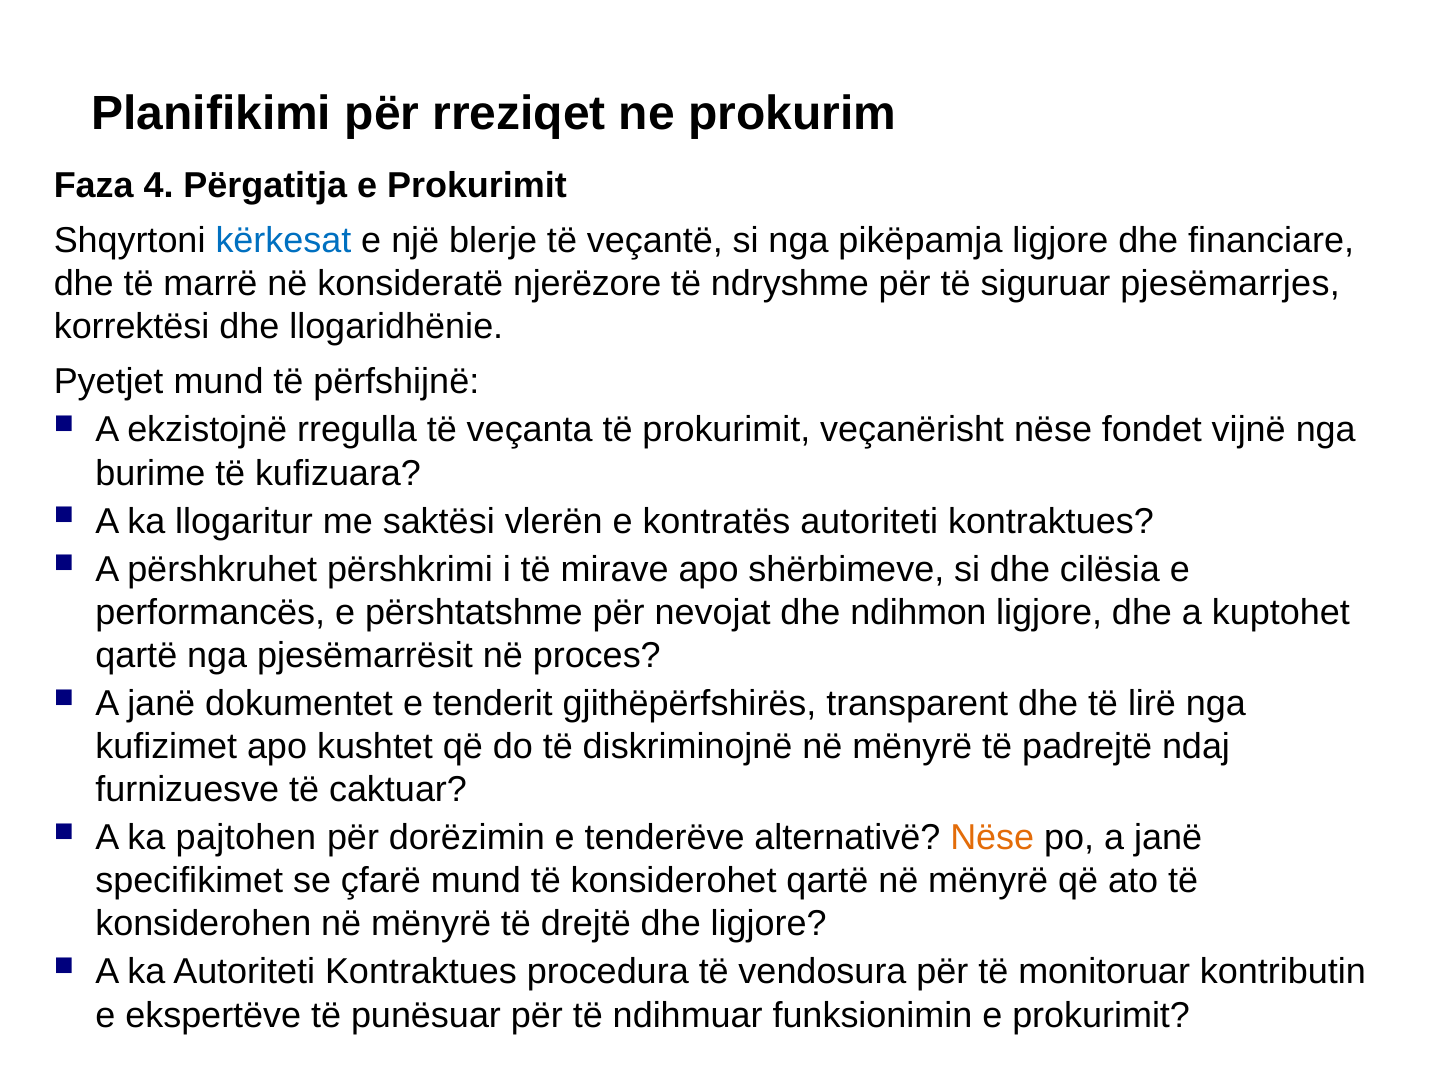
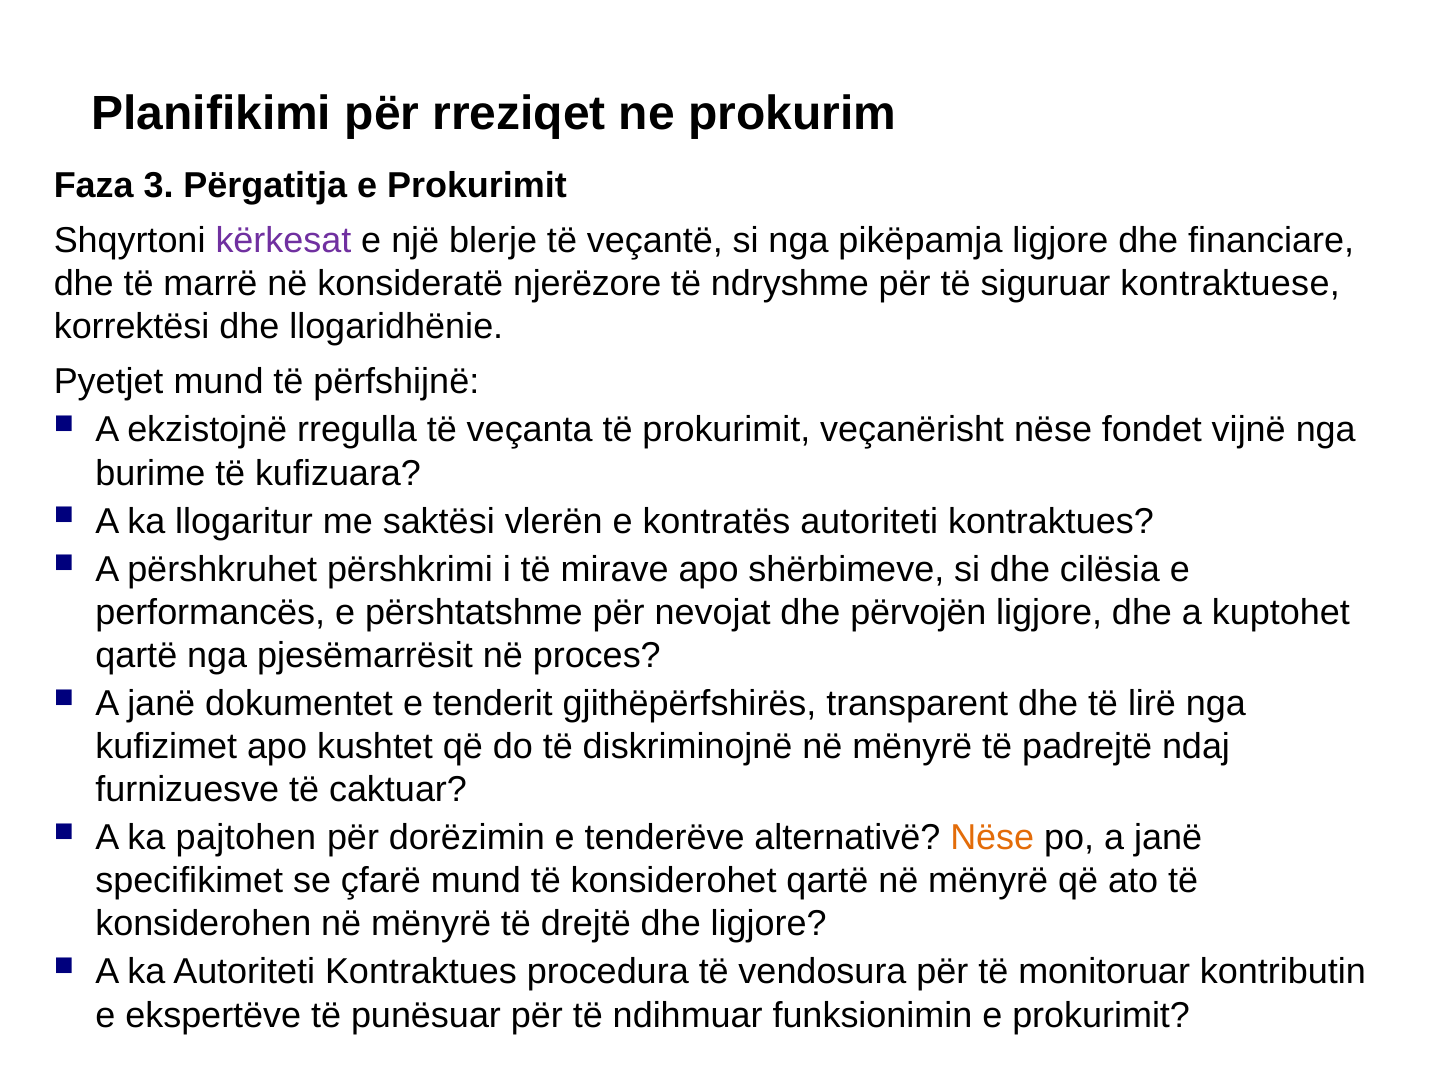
4: 4 -> 3 (159, 185)
kërkesat colour: blue -> purple (283, 241)
pjesëmarrjes: pjesëmarrjes -> kontraktuese (1230, 284)
ndihmon: ndihmon -> përvojën (918, 612)
